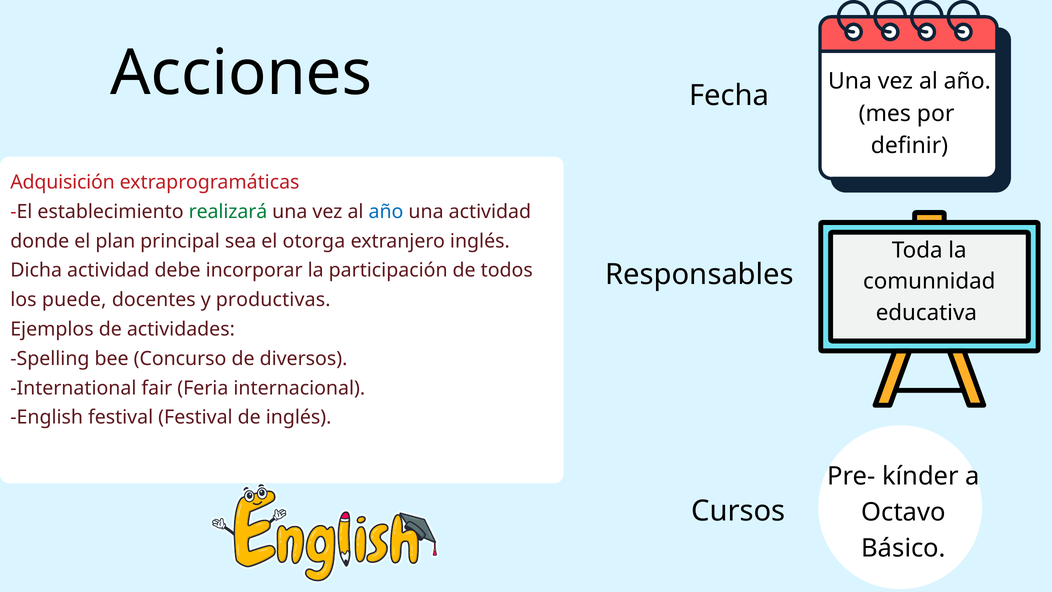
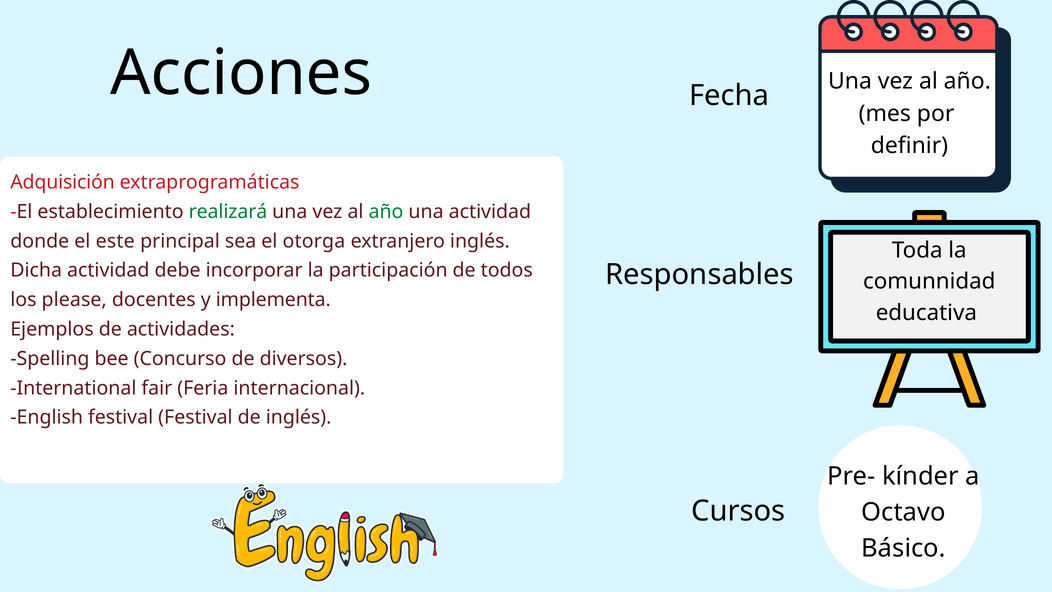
año colour: blue -> green (386, 212)
plan: plan -> este (115, 241)
puede: puede -> please (74, 300)
productivas: productivas -> implementa (273, 300)
